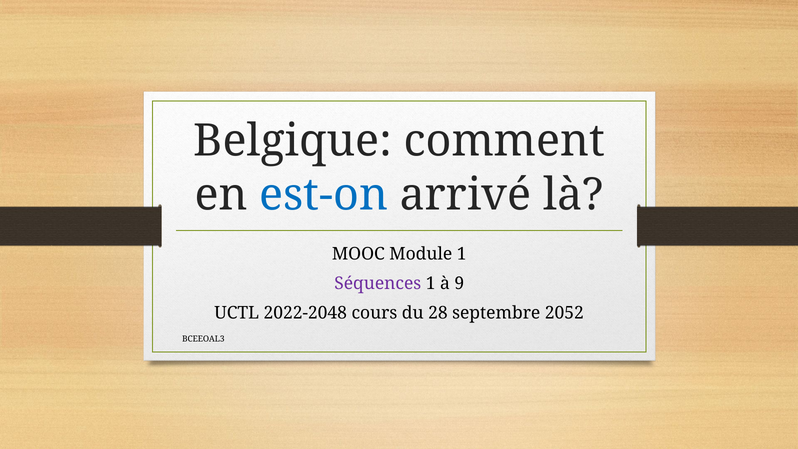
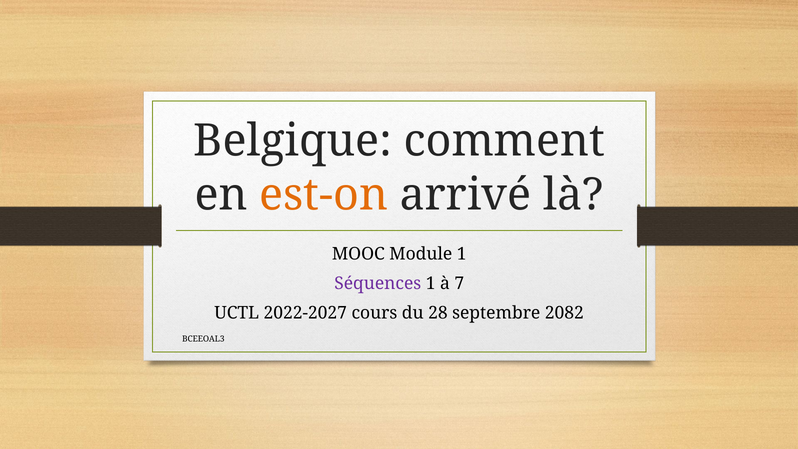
est-on colour: blue -> orange (324, 195)
9: 9 -> 7 (459, 284)
2022-2048: 2022-2048 -> 2022-2027 (305, 313)
2052: 2052 -> 2082 (564, 313)
